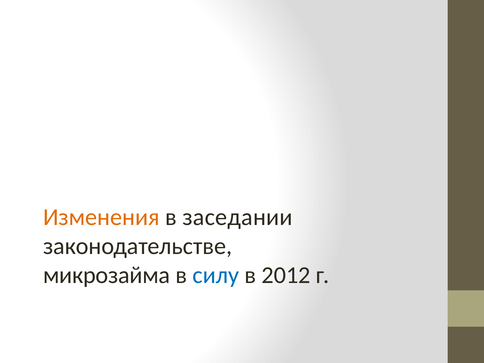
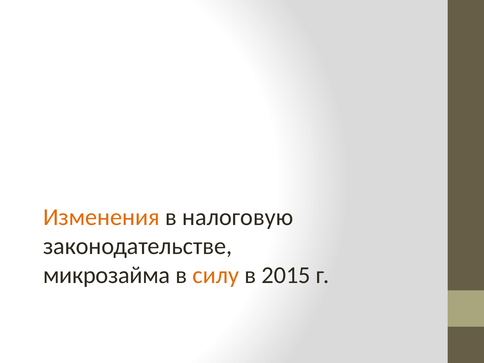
заседании: заседании -> налоговую (238, 217)
силу colour: blue -> orange (216, 275)
2012: 2012 -> 2015 (286, 275)
